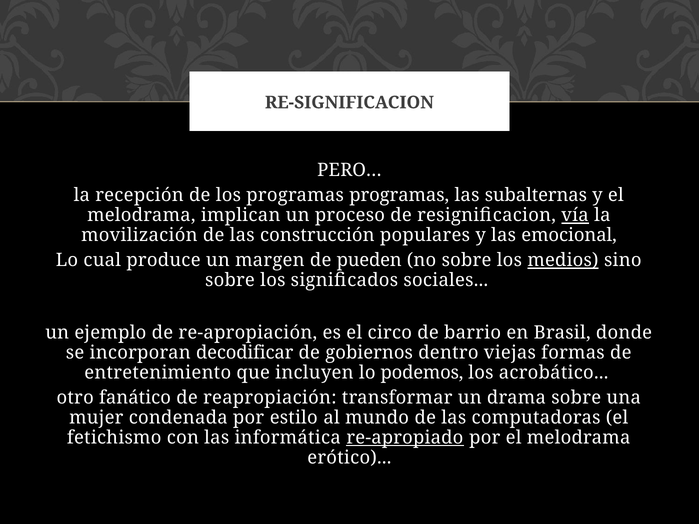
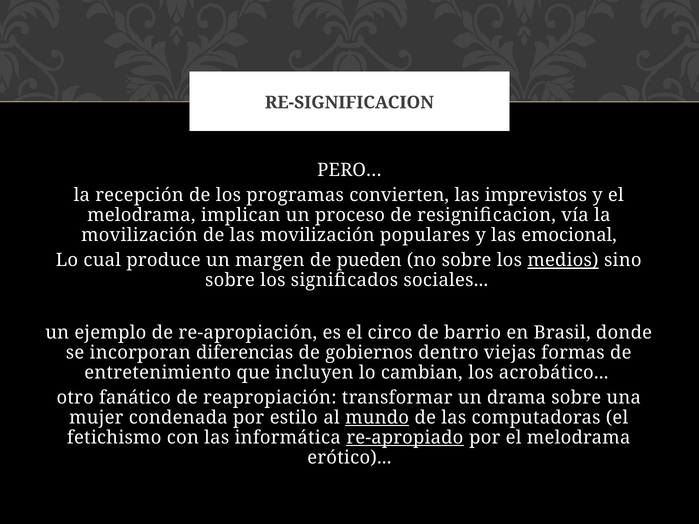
programas programas: programas -> convierten (399, 195)
subalternas: subalternas -> imprevistos (536, 195)
vía underline: present -> none (575, 215)
las construcción: construcción -> movilización (317, 235)
decodificar: decodificar -> diferencias (245, 353)
podemos: podemos -> cambian (422, 373)
mundo underline: none -> present (377, 418)
